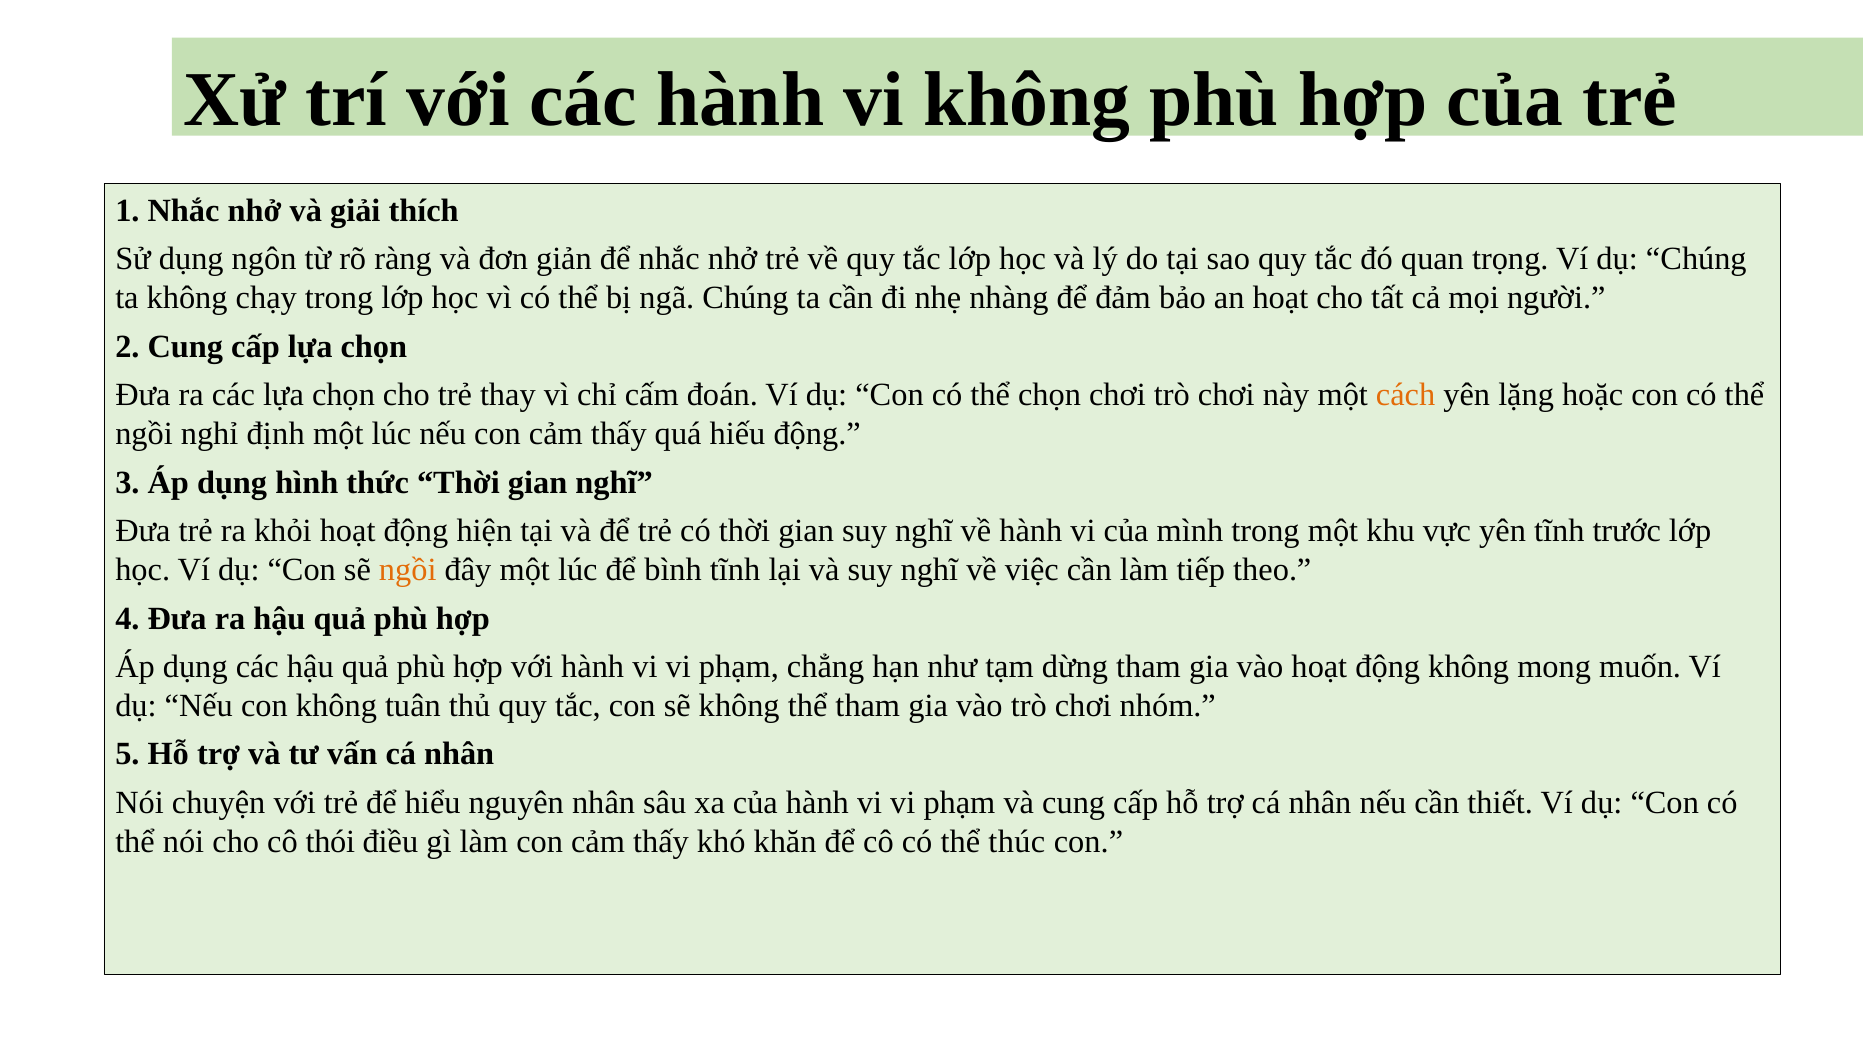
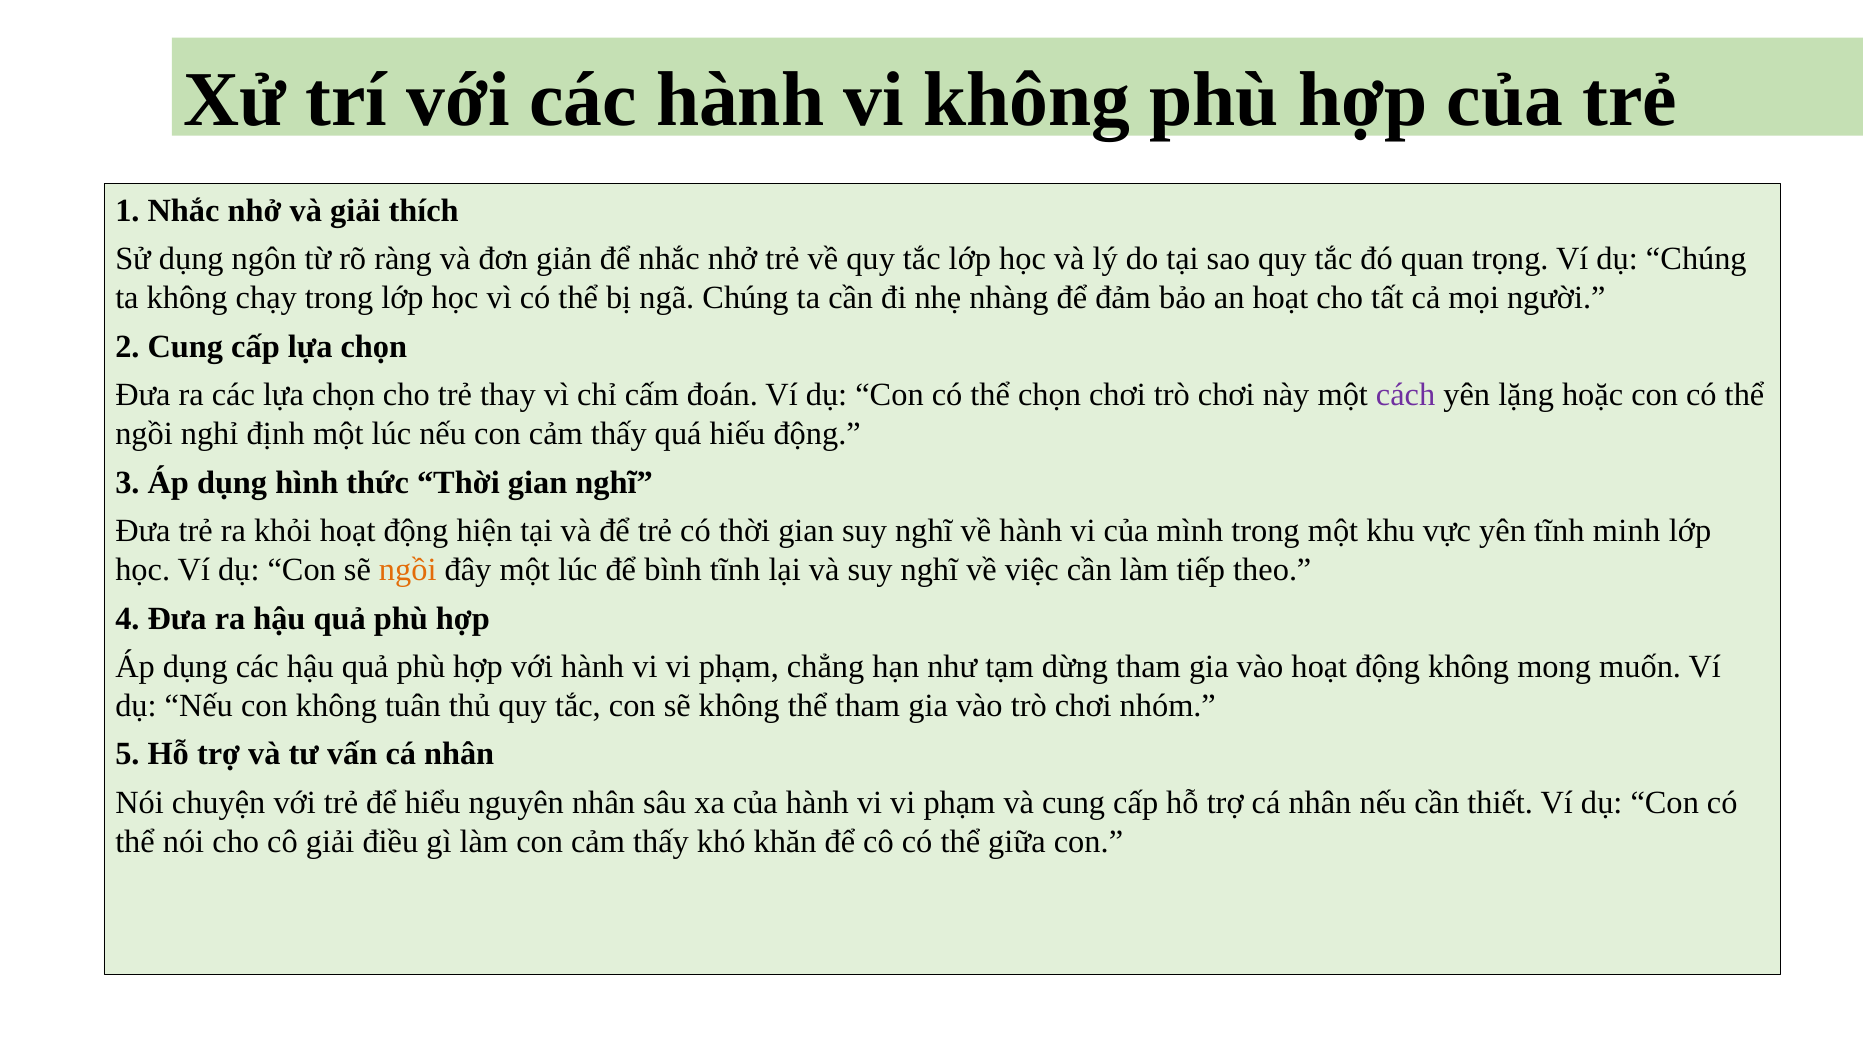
cách colour: orange -> purple (1406, 395)
trước: trước -> minh (1627, 531)
cô thói: thói -> giải (330, 842)
thúc: thúc -> giữa (1017, 842)
